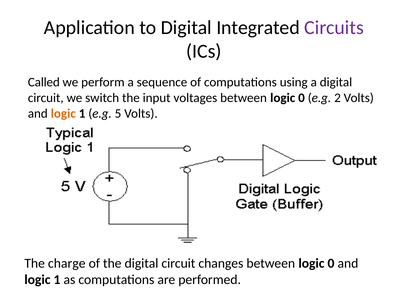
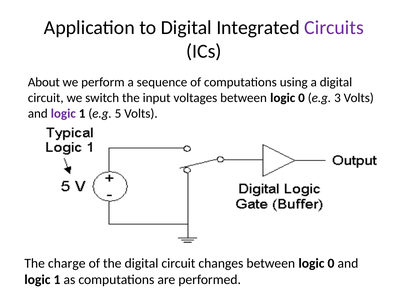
Called: Called -> About (44, 82)
2: 2 -> 3 (337, 98)
logic colour: orange -> purple (63, 113)
